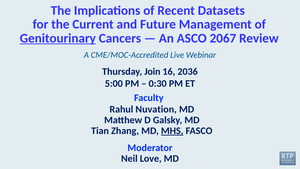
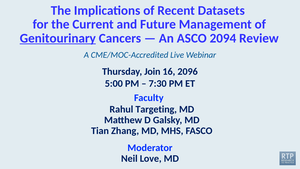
2067: 2067 -> 2094 (223, 38)
2036: 2036 -> 2096 (188, 71)
0:30: 0:30 -> 7:30 (158, 83)
Nuvation: Nuvation -> Targeting (156, 109)
MHS underline: present -> none (172, 131)
